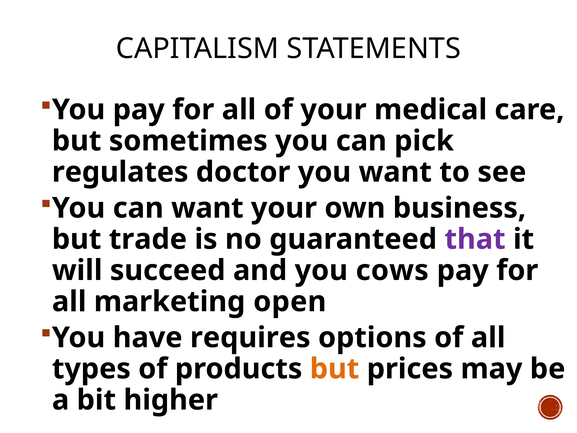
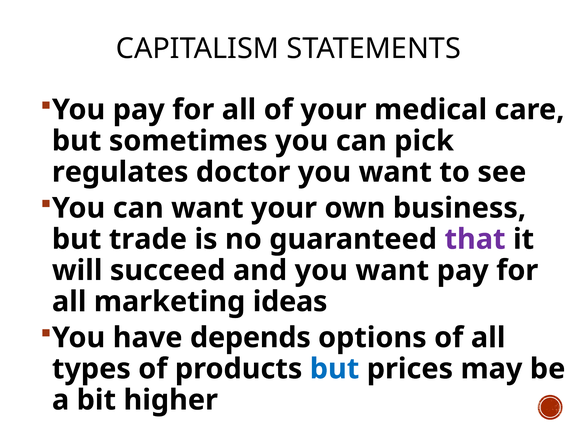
and you cows: cows -> want (392, 270)
open: open -> ideas (290, 301)
requires: requires -> depends (250, 337)
but colour: orange -> blue (335, 369)
